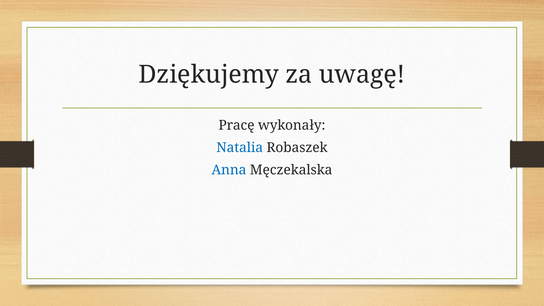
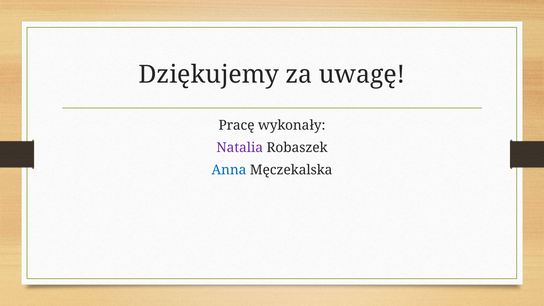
Natalia colour: blue -> purple (240, 148)
